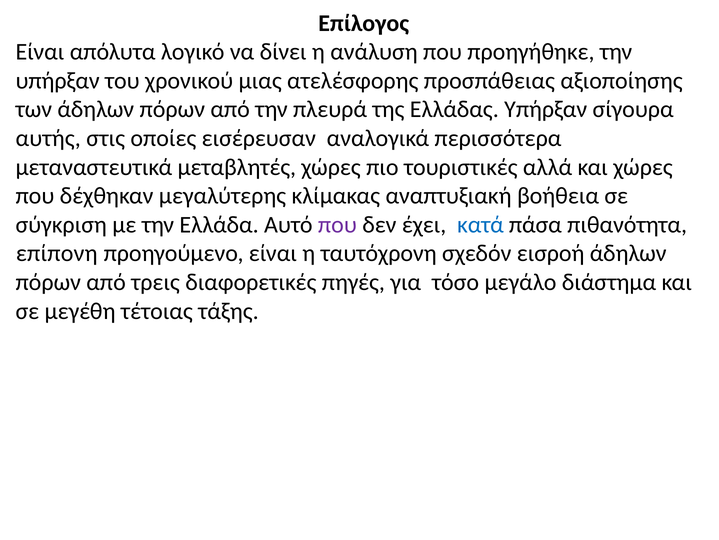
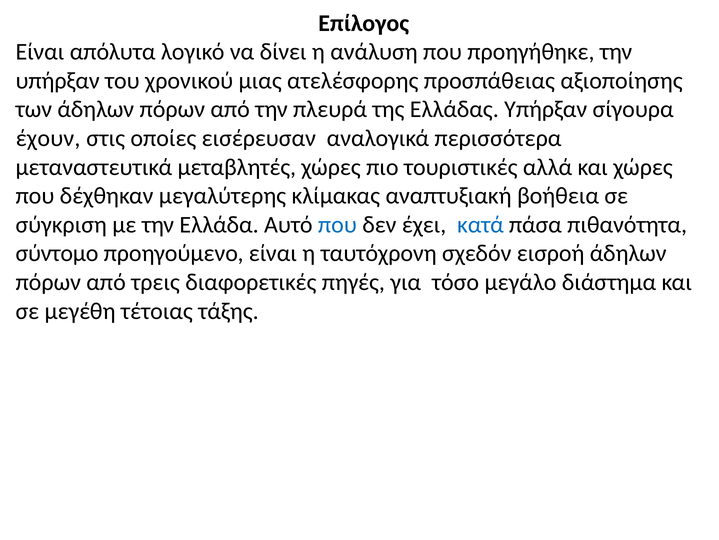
αυτής: αυτής -> έχουν (48, 138)
που colour: purple -> blue (337, 224)
επίπονη: επίπονη -> σύντομο (57, 253)
